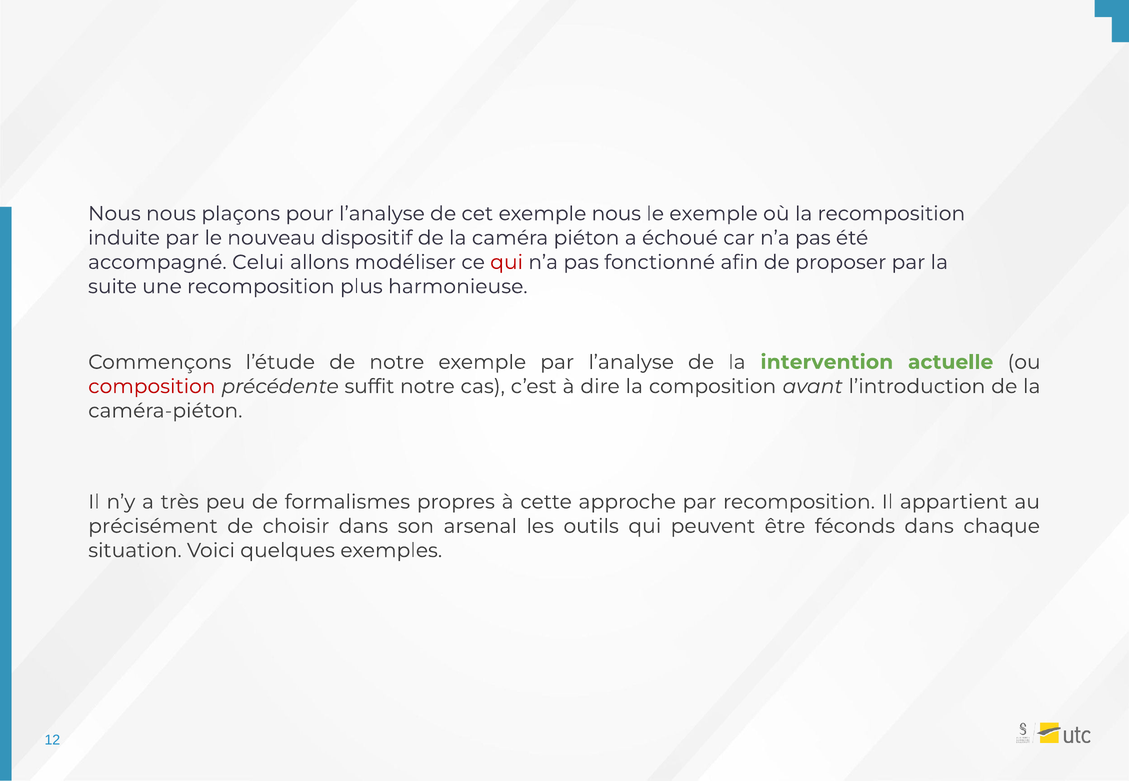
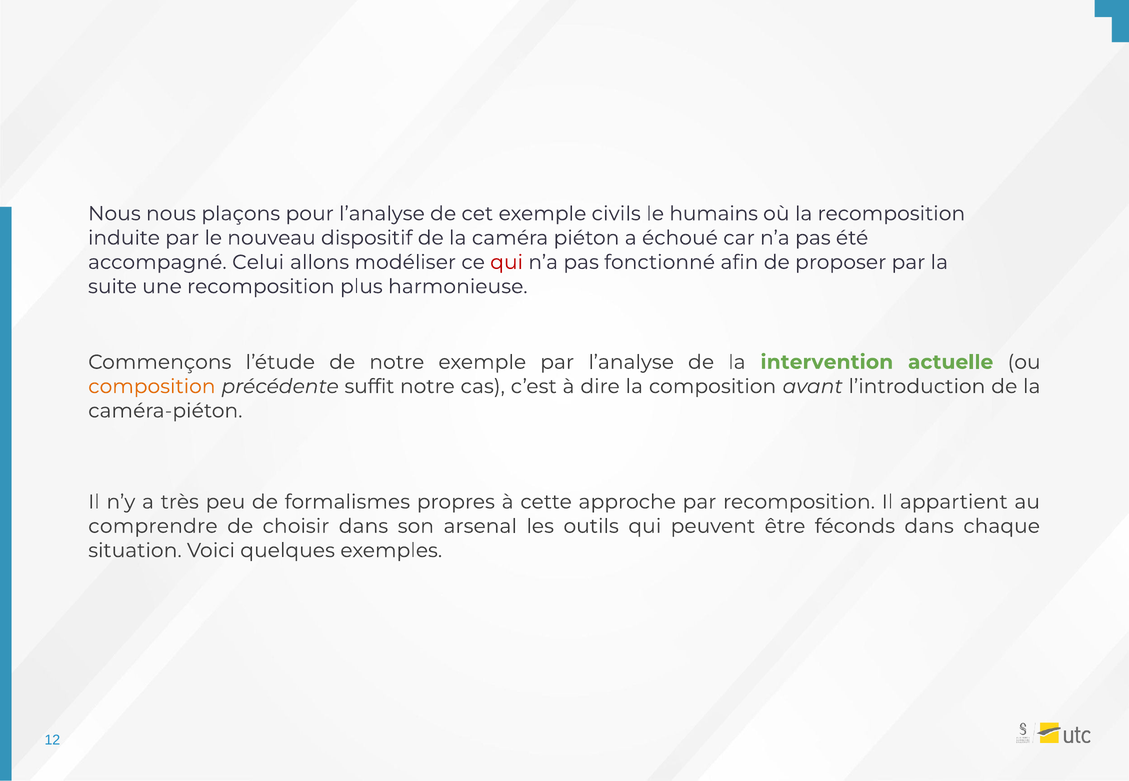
exemple nous: nous -> civils (616, 214)
le exemple: exemple -> humains (714, 214)
composition colour: red -> orange (152, 387)
précisément: précisément -> comprendre (153, 527)
